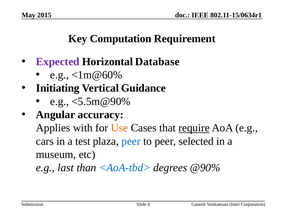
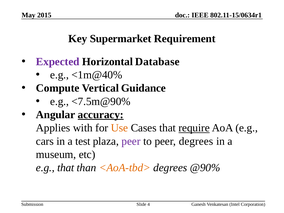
Computation: Computation -> Supermarket (121, 39)
<1m@60%: <1m@60% -> <1m@40% (97, 75)
Initiating: Initiating -> Compute (58, 88)
<5.5m@90%: <5.5m@90% -> <7.5m@90% (101, 101)
accuracy underline: none -> present (101, 115)
peer colour: blue -> purple (131, 141)
peer selected: selected -> degrees (196, 141)
e.g last: last -> that (66, 168)
<AoA-tbd> colour: blue -> orange (125, 168)
